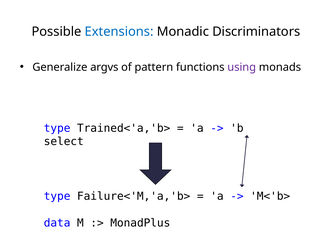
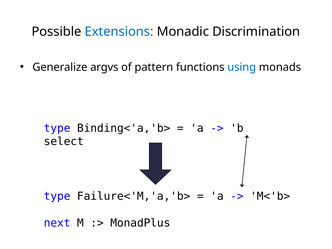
Discriminators: Discriminators -> Discrimination (256, 32)
using colour: purple -> blue (242, 67)
Trained<'a,'b>: Trained<'a,'b> -> Binding<'a,'b> (124, 128)
data: data -> next (57, 223)
